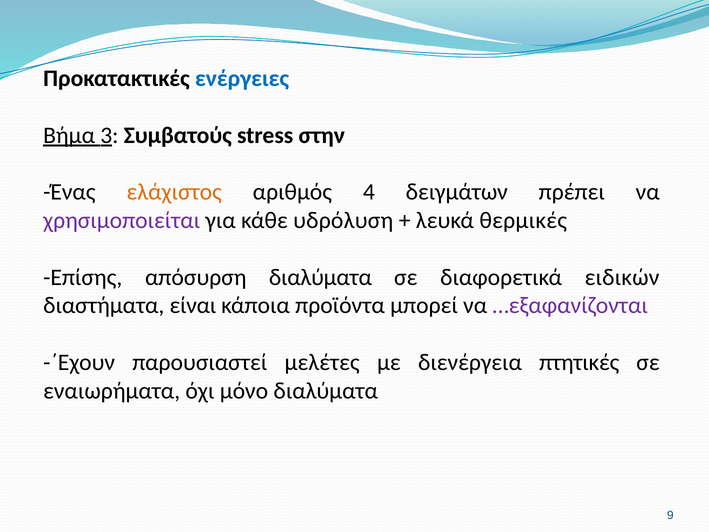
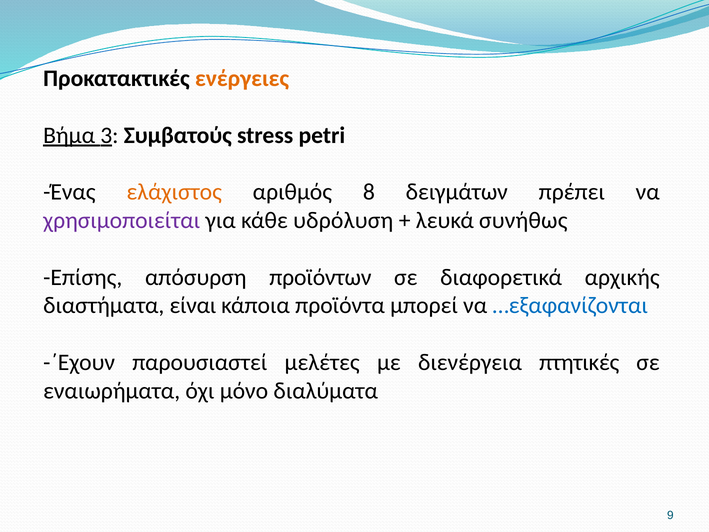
ενέργειες colour: blue -> orange (242, 79)
στην: στην -> petri (322, 135)
4: 4 -> 8 (369, 192)
θερμικές: θερμικές -> συνήθως (523, 220)
απόσυρση διαλύματα: διαλύματα -> προϊόντων (320, 277)
ειδικών: ειδικών -> αρχικής (622, 277)
…εξαφανίζονται colour: purple -> blue (570, 305)
